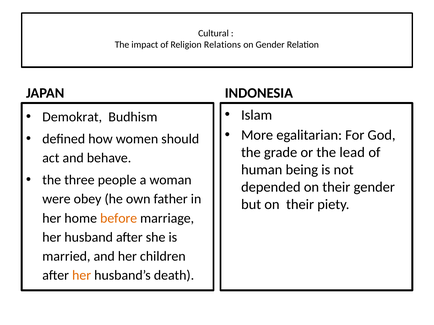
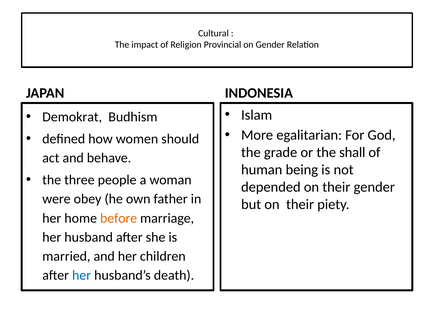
Relations: Relations -> Provincial (223, 45)
lead: lead -> shall (352, 153)
her colour: orange -> blue (82, 276)
